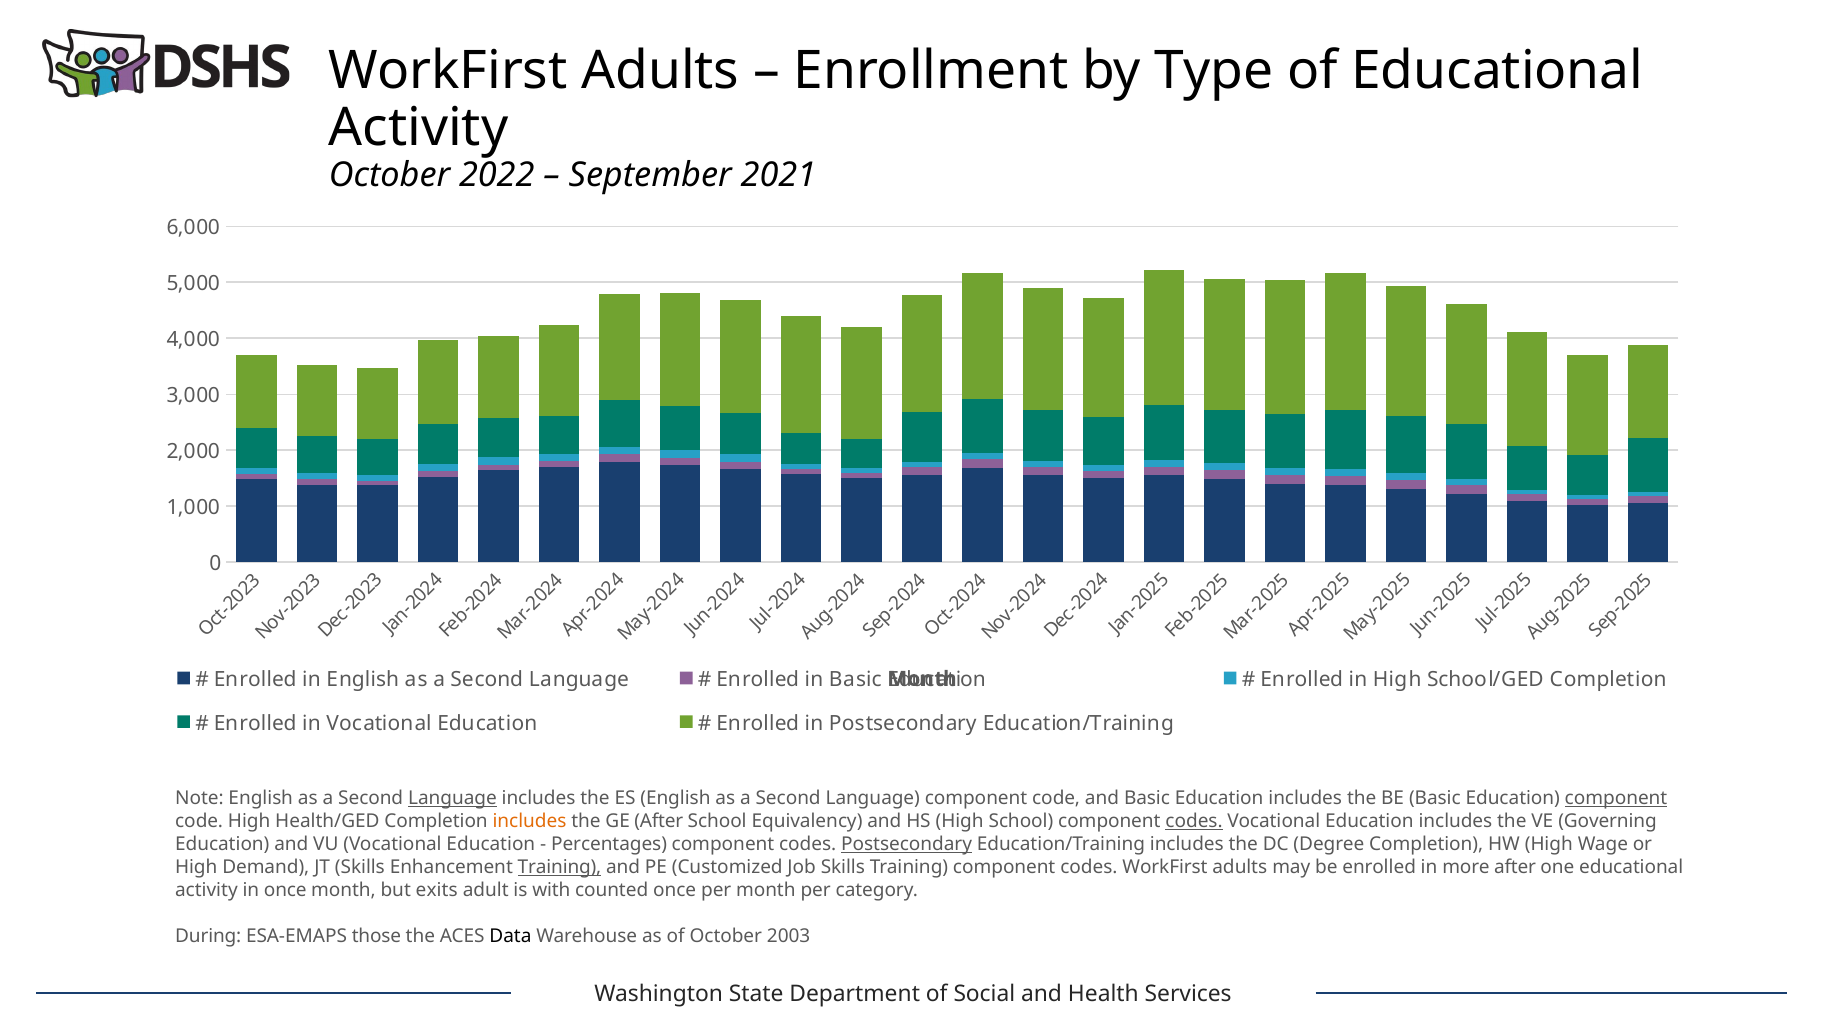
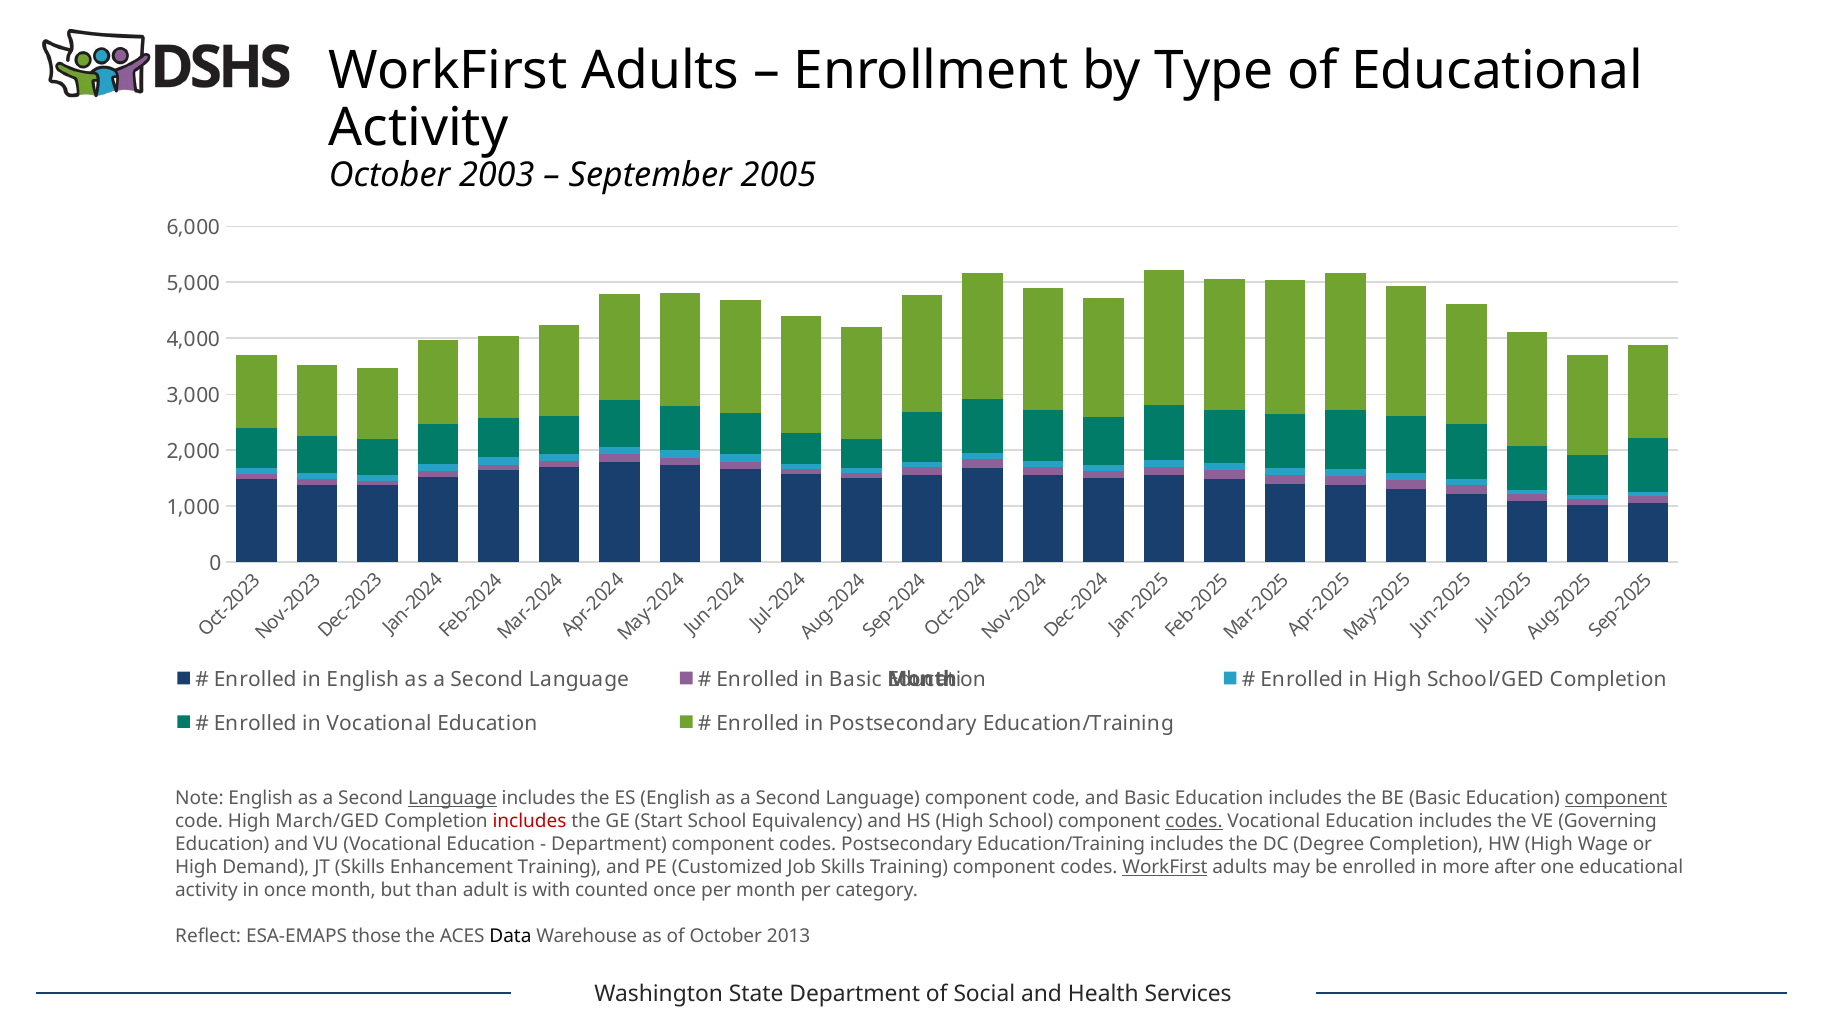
2022: 2022 -> 2003 (497, 176)
2021: 2021 -> 2005 (778, 176)
Health/GED: Health/GED -> March/GED (327, 821)
includes colour: orange -> red (529, 821)
GE After: After -> Start (659, 821)
Percentages: Percentages -> Department (609, 844)
Postsecondary underline: present -> none (907, 844)
Training underline: present -> none (560, 867)
WorkFirst underline: none -> present (1165, 867)
exits: exits -> than (437, 890)
During: During -> Reflect (208, 936)
2003: 2003 -> 2013 (789, 936)
